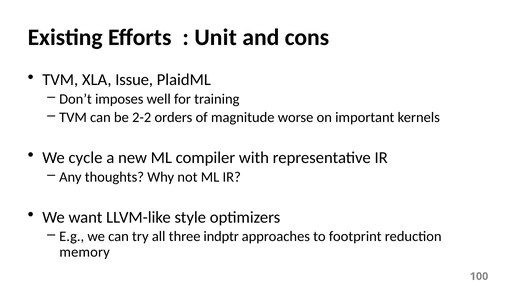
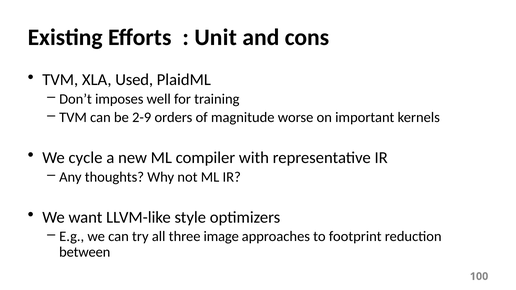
Issue: Issue -> Used (134, 80)
2-2: 2-2 -> 2-9 (142, 117)
indptr: indptr -> image (221, 237)
memory: memory -> between (85, 252)
